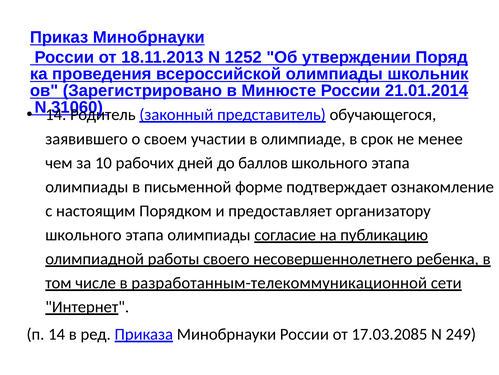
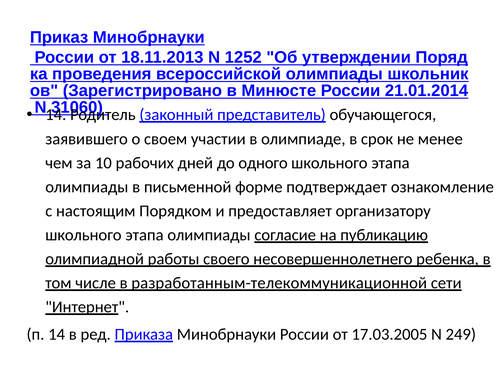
баллов: баллов -> одного (263, 163)
17.03.2085: 17.03.2085 -> 17.03.2005 (389, 334)
